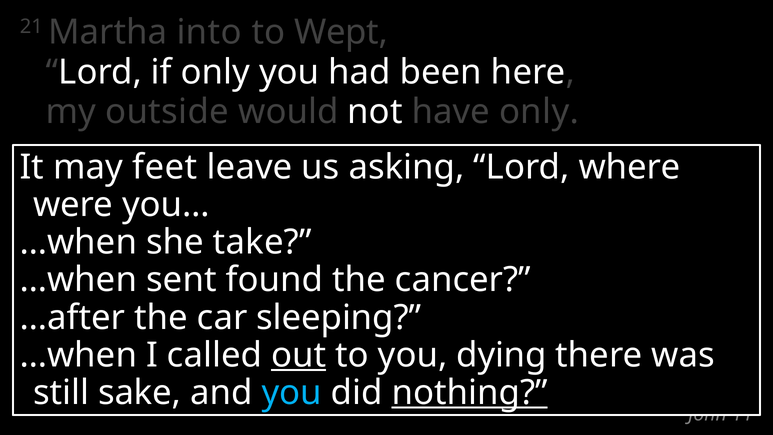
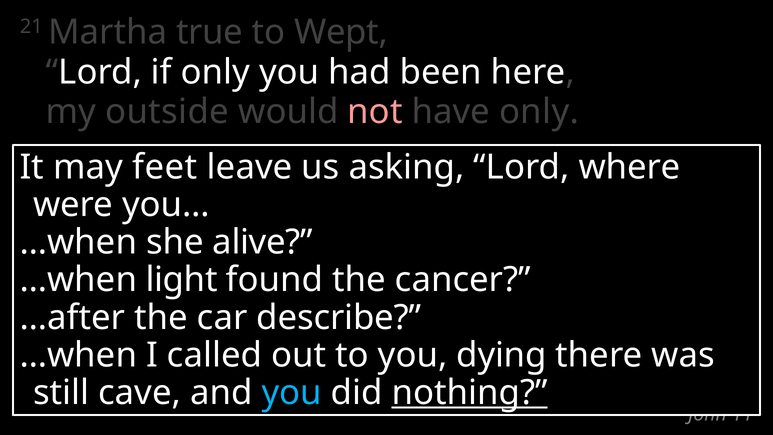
into: into -> true (210, 32)
not colour: white -> pink (375, 112)
take: take -> alive (262, 242)
sent: sent -> light (182, 280)
sleeping: sleeping -> describe (339, 317)
out underline: present -> none (299, 355)
sake: sake -> cave (140, 393)
